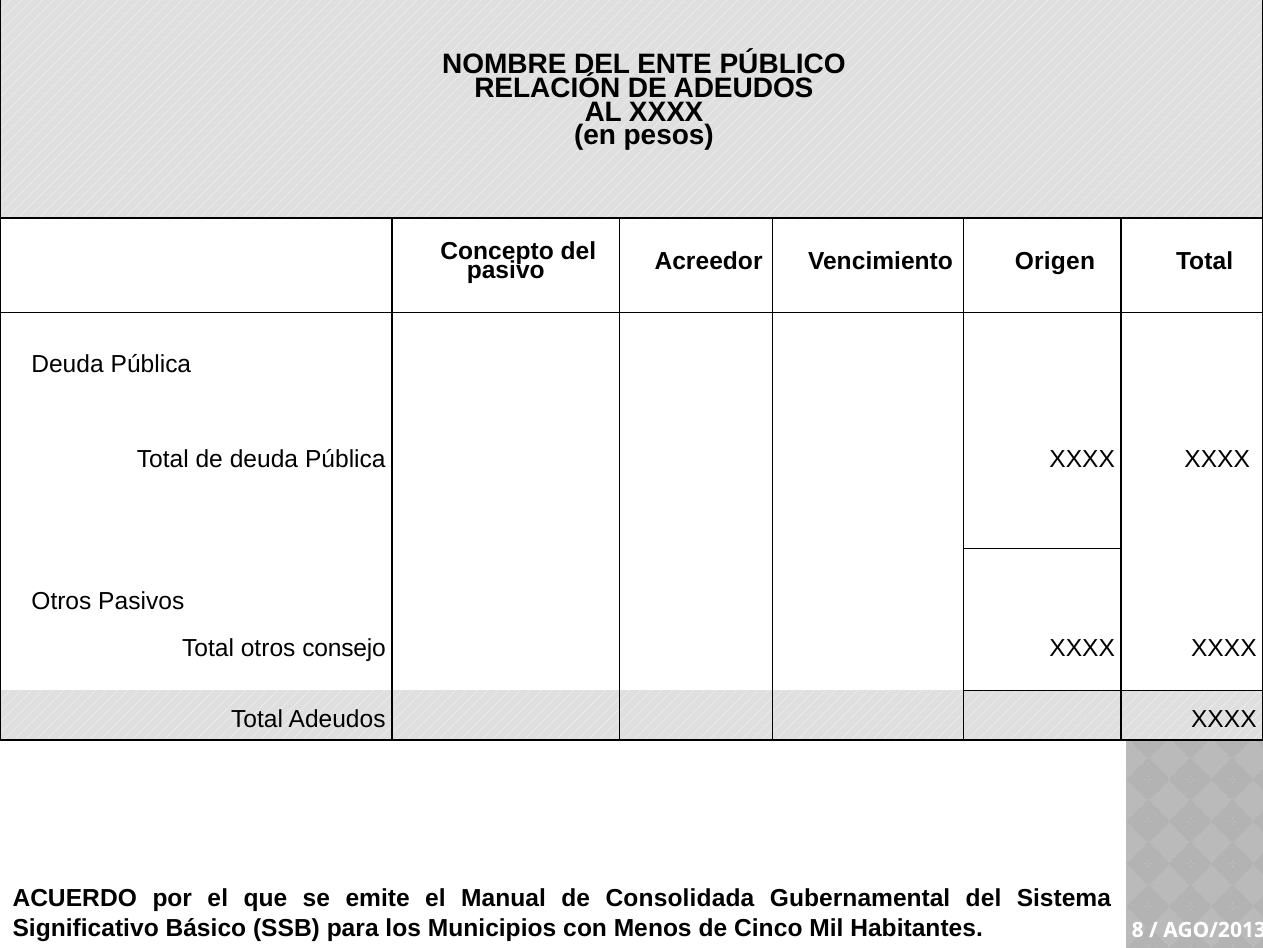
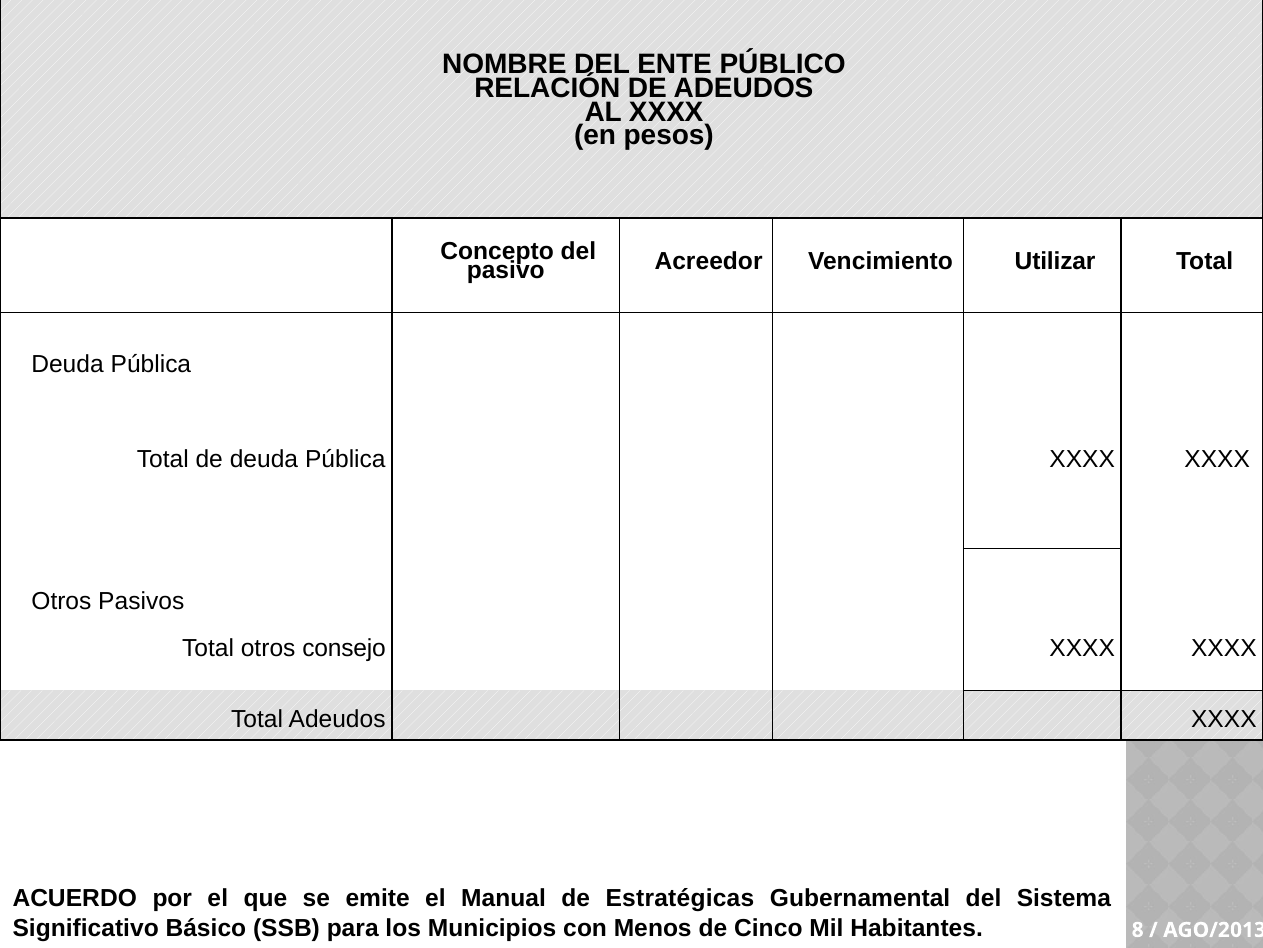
Origen: Origen -> Utilizar (1055, 261)
Consolidada: Consolidada -> Estratégicas (680, 898)
